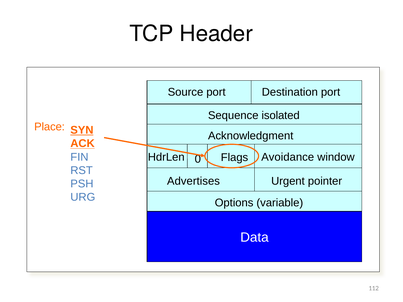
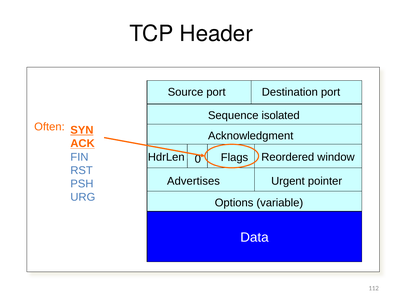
Place: Place -> Often (49, 127)
Avoidance: Avoidance -> Reordered (288, 157)
